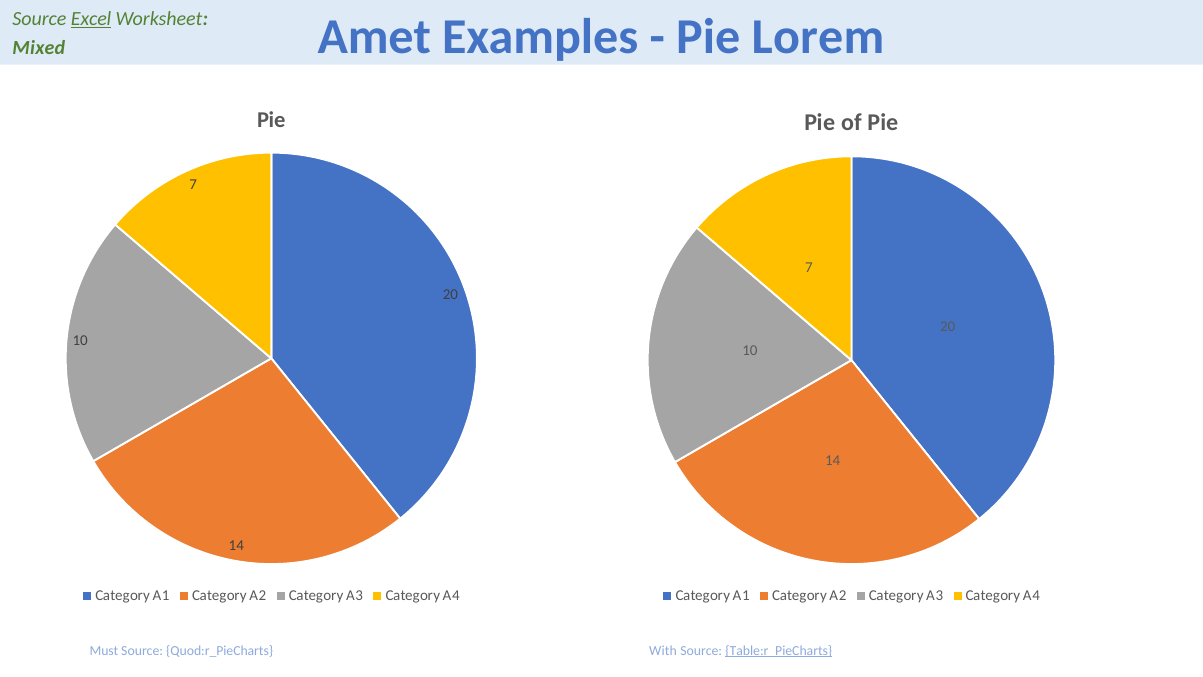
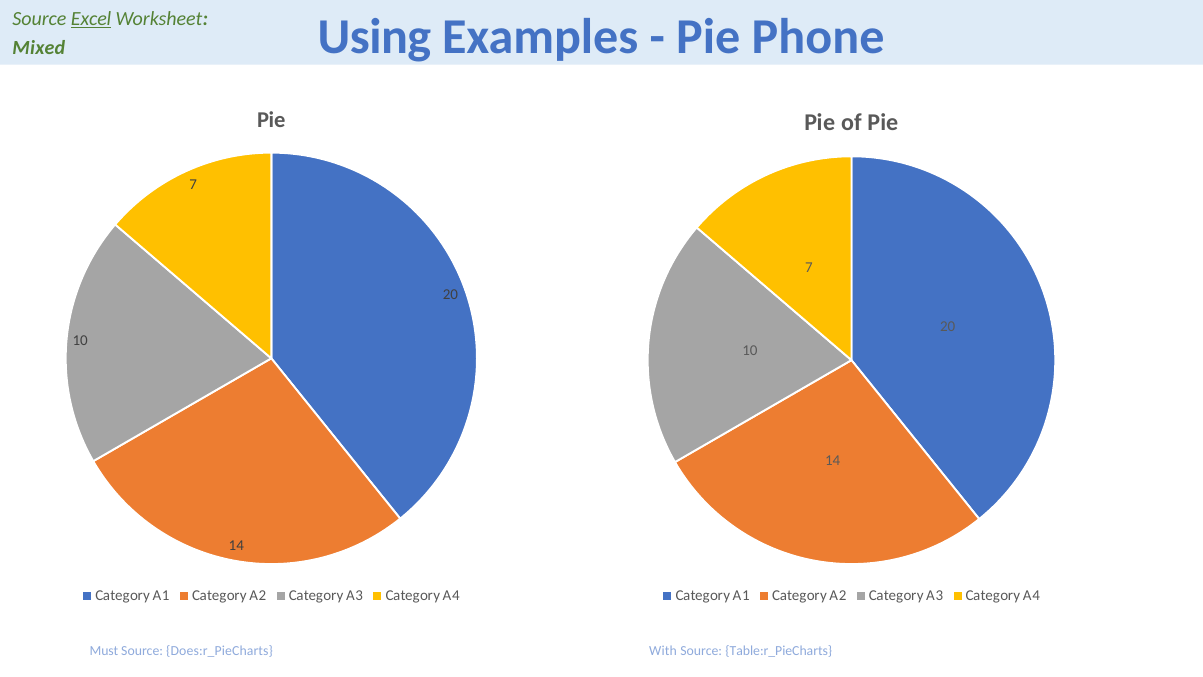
Amet: Amet -> Using (374, 37)
Lorem: Lorem -> Phone (818, 37)
Quod:r_PieCharts: Quod:r_PieCharts -> Does:r_PieCharts (220, 651)
Table:r_PieCharts underline: present -> none (779, 651)
